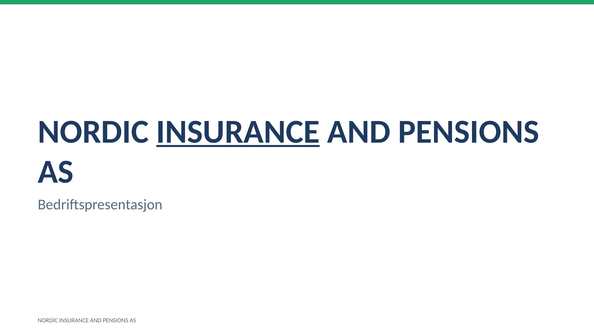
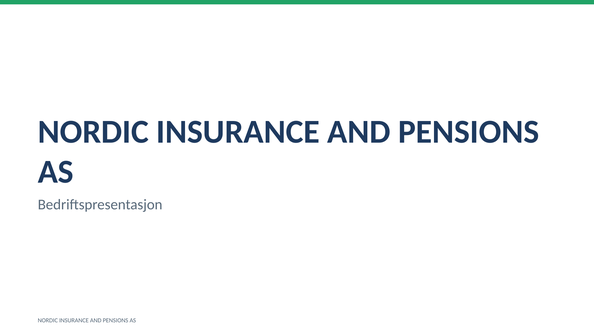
INSURANCE underline: present -> none (238, 132)
